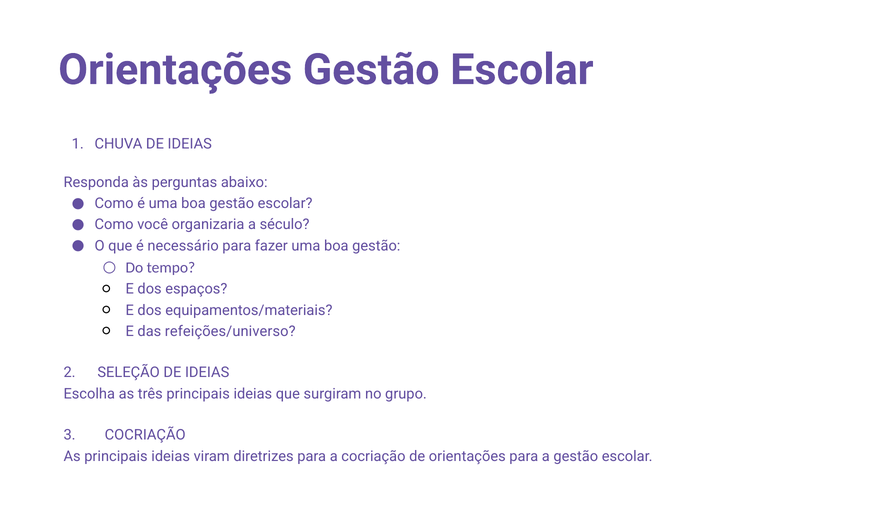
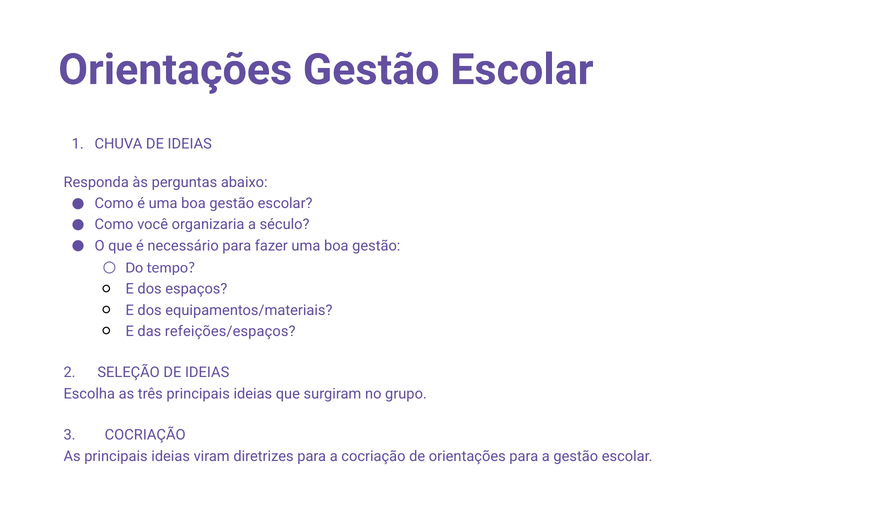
refeições/universo: refeições/universo -> refeições/espaços (230, 331)
